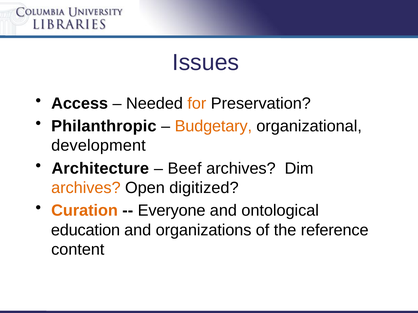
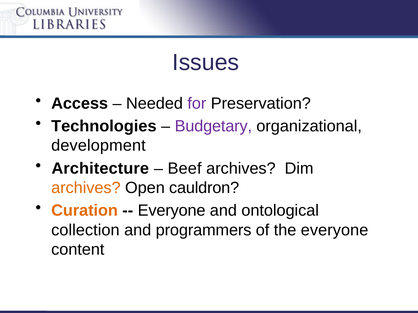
for colour: orange -> purple (197, 104)
Philanthropic: Philanthropic -> Technologies (104, 126)
Budgetary colour: orange -> purple (213, 126)
digitized: digitized -> cauldron (204, 188)
education: education -> collection (85, 230)
organizations: organizations -> programmers (204, 230)
the reference: reference -> everyone (335, 230)
